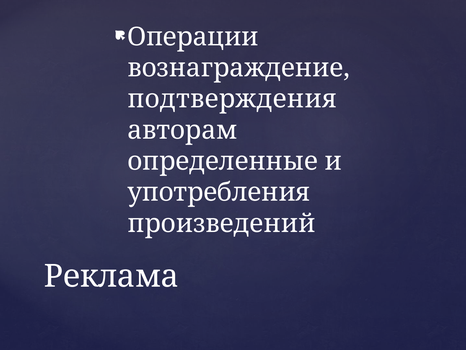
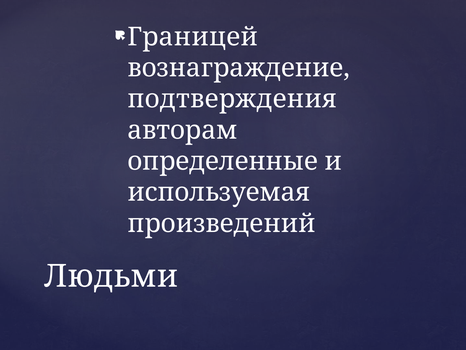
Операции: Операции -> Границей (193, 37)
употребления: употребления -> используемая (219, 192)
Реклама: Реклама -> Людьми (111, 276)
